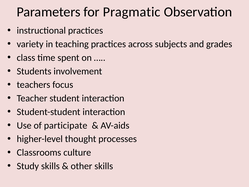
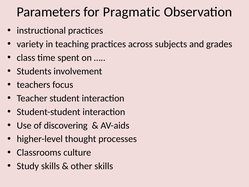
participate: participate -> discovering (66, 125)
